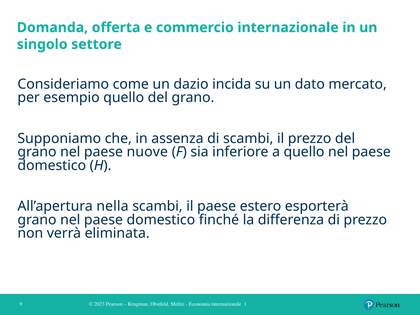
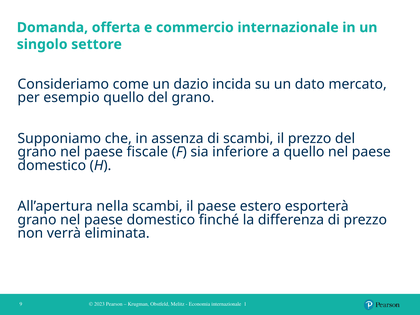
nuove: nuove -> fiscale (147, 152)
